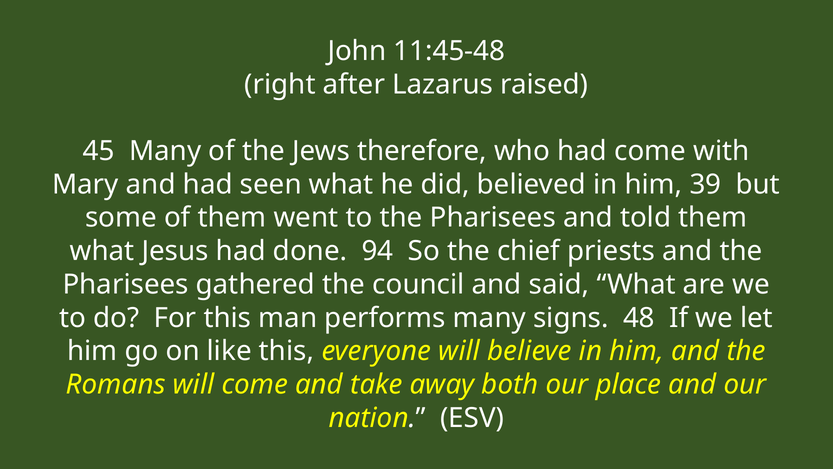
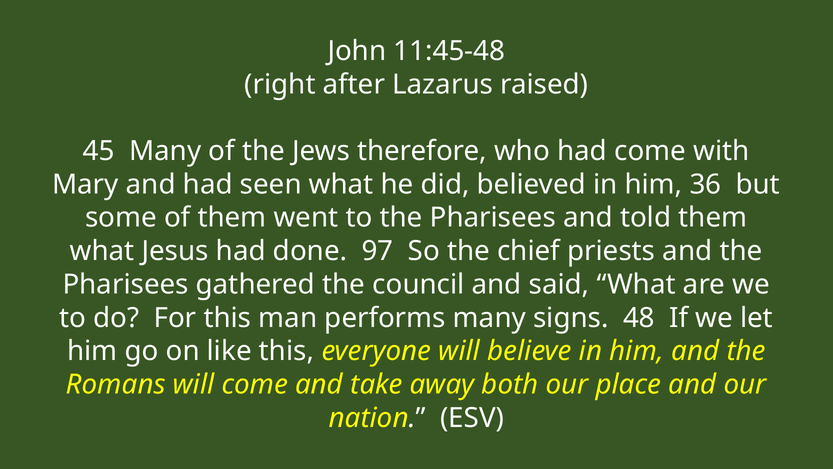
39: 39 -> 36 (705, 184)
94: 94 -> 97 (377, 251)
